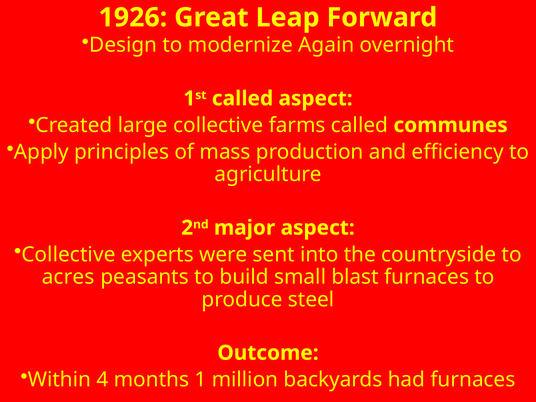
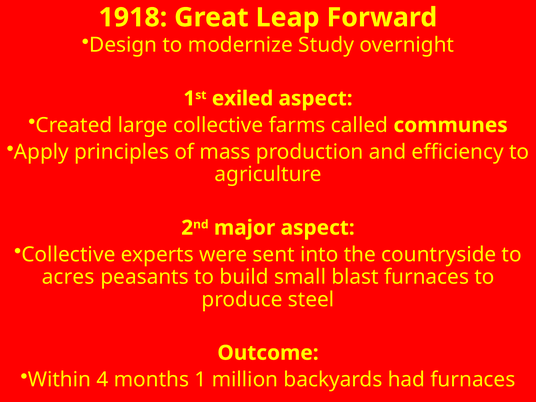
1926: 1926 -> 1918 (133, 17)
Again: Again -> Study (326, 45)
called: called -> exiled (243, 98)
